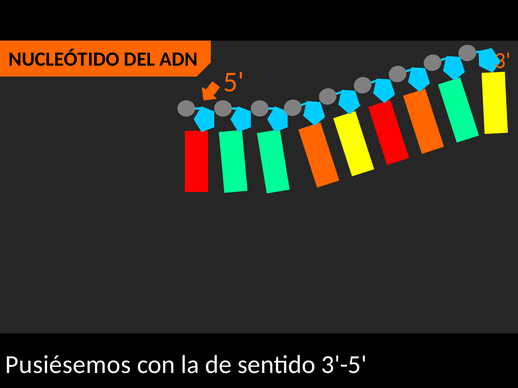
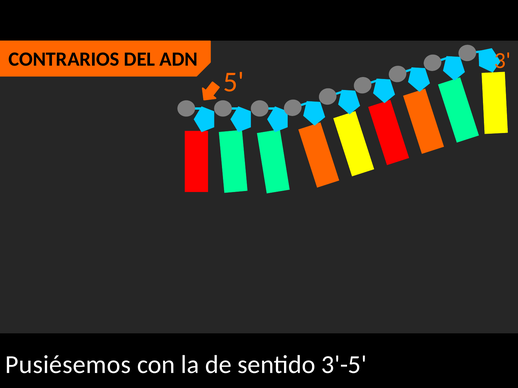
NUCLEÓTIDO: NUCLEÓTIDO -> CONTRARIOS (64, 59)
